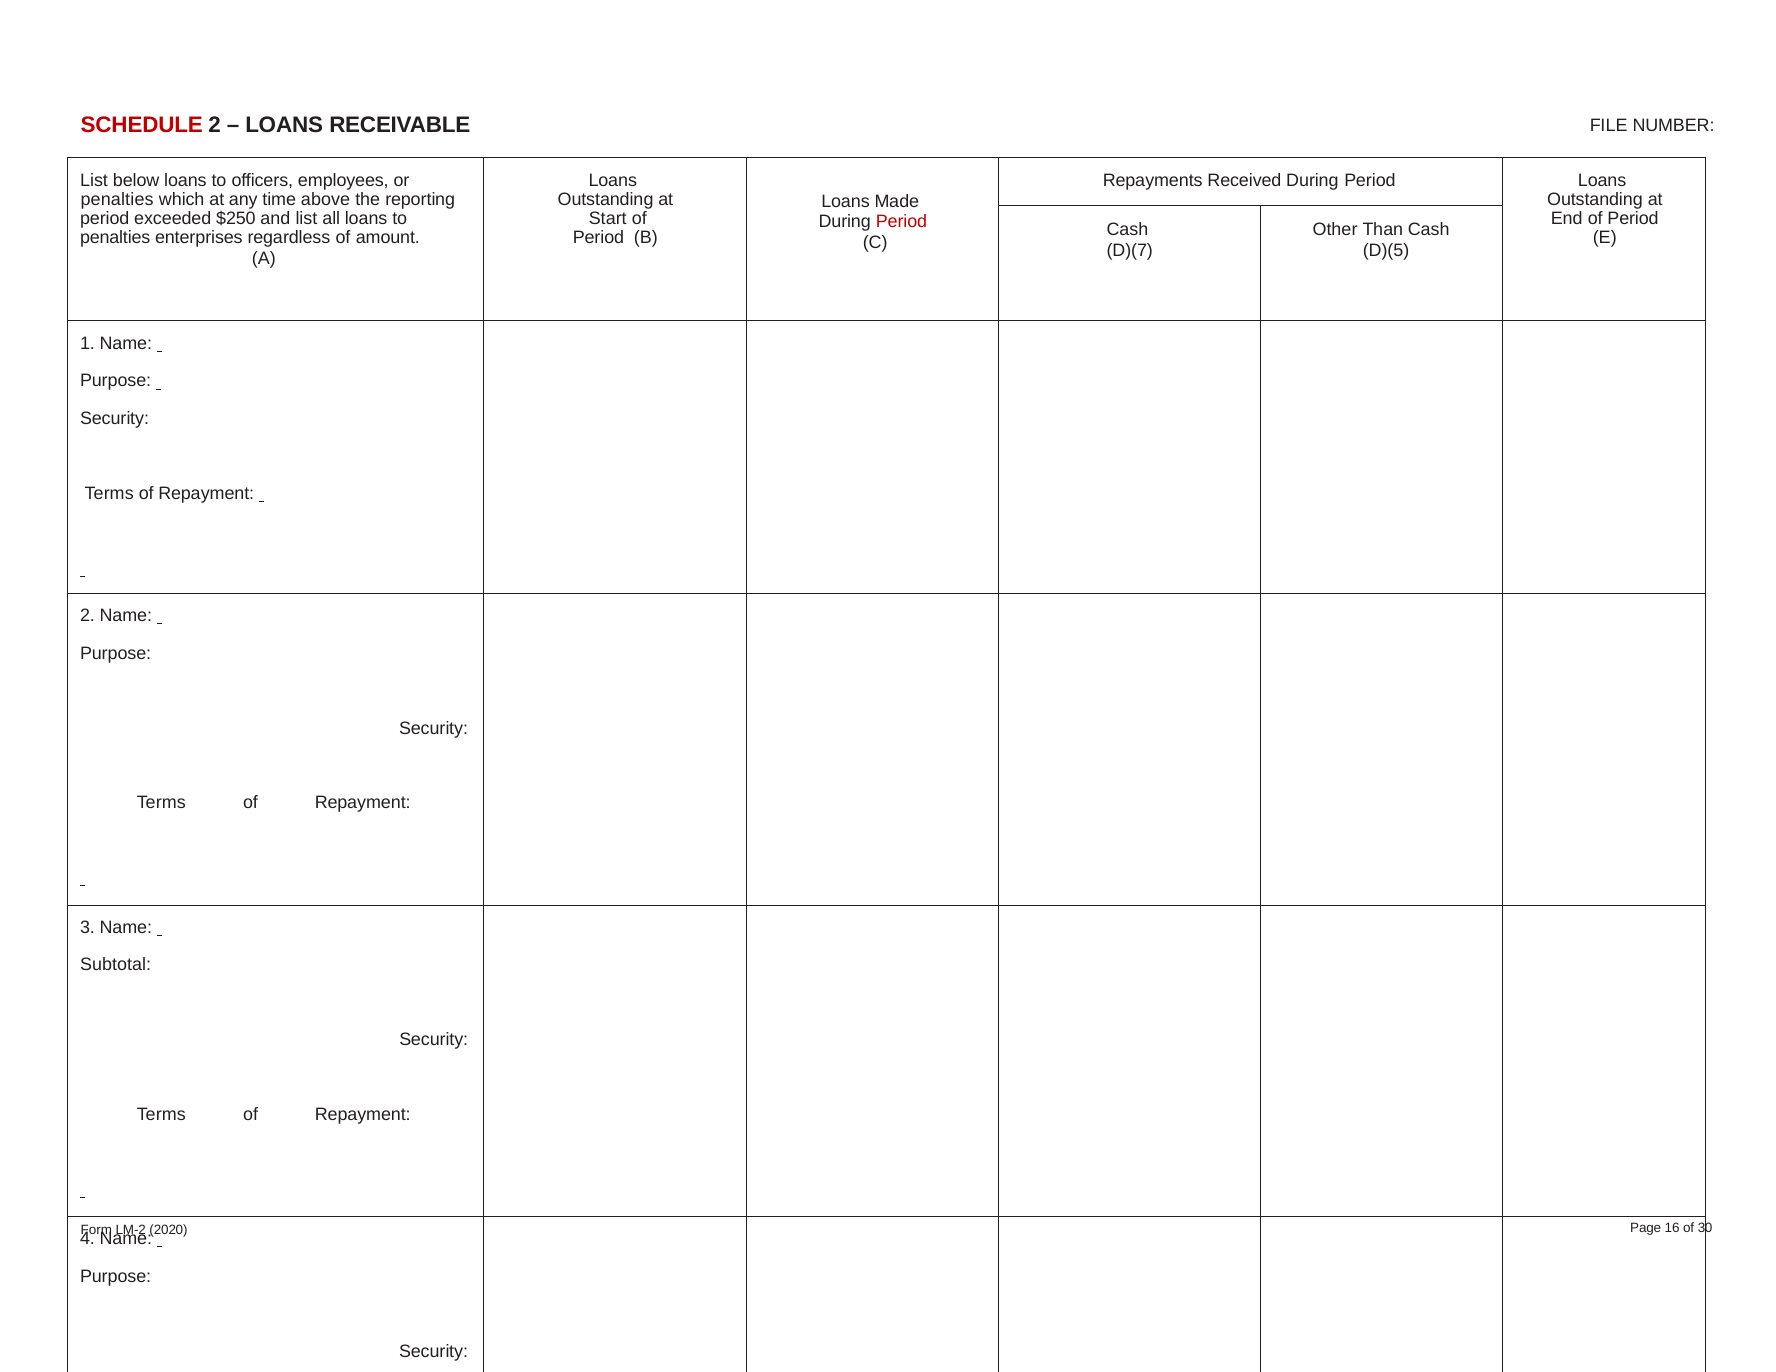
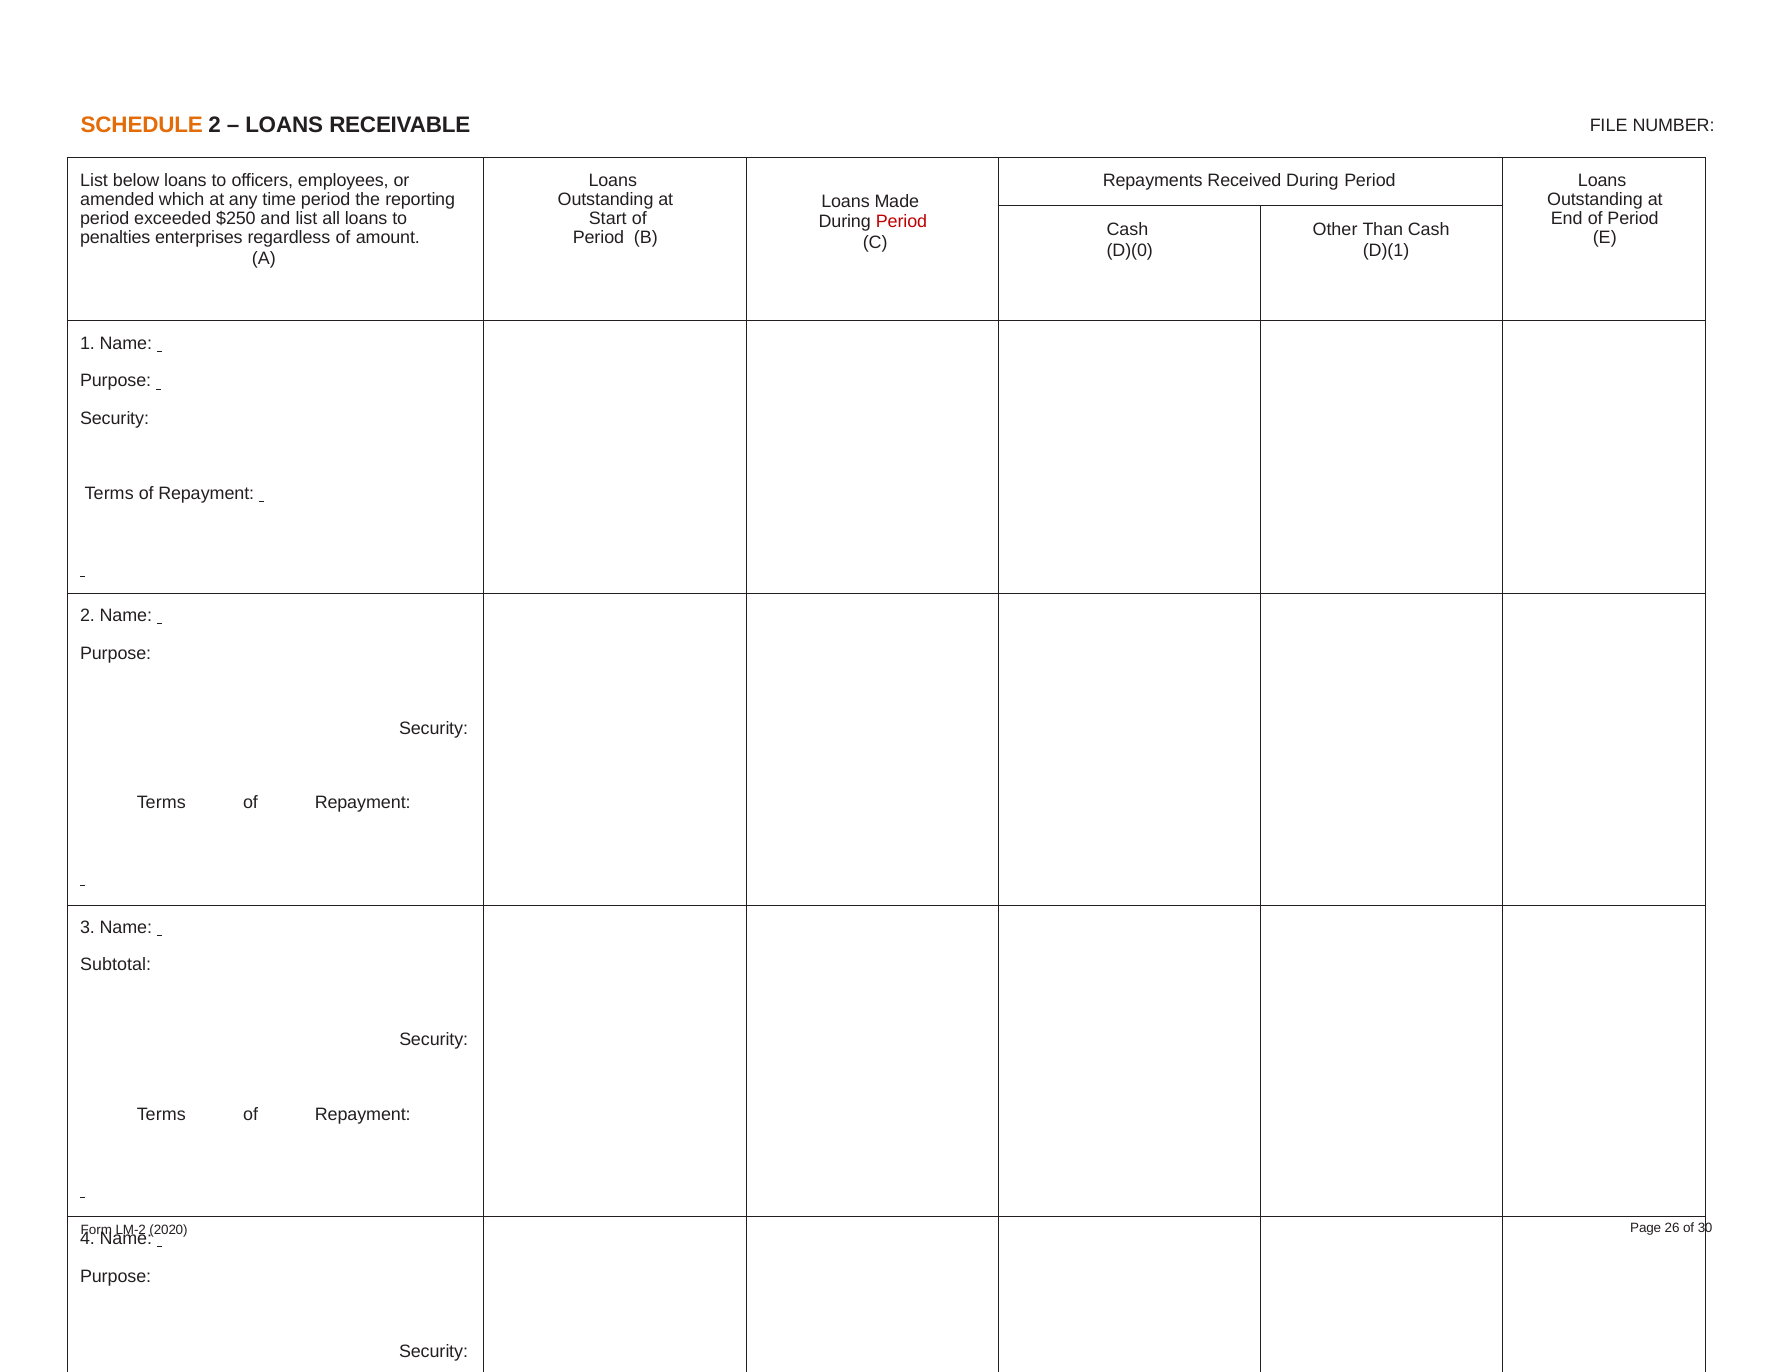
SCHEDULE colour: red -> orange (142, 125)
penalties: penalties -> amended (117, 200)
time above: above -> period (326, 200)
D)(7: D)(7 -> D)(0 (1130, 250)
D)(5: D)(5 -> D)(1 (1386, 250)
16: 16 -> 26 (1672, 1228)
